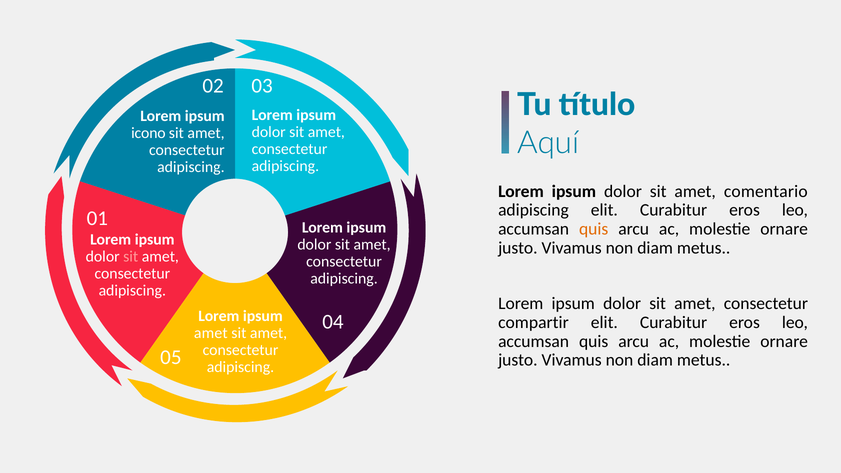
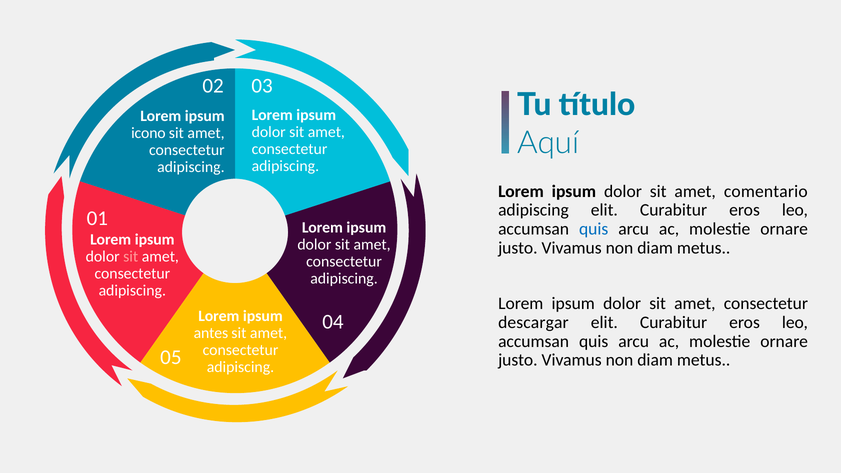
quis colour: orange -> blue (594, 229)
compartir: compartir -> descargar (533, 322)
amet: amet -> antes (211, 333)
